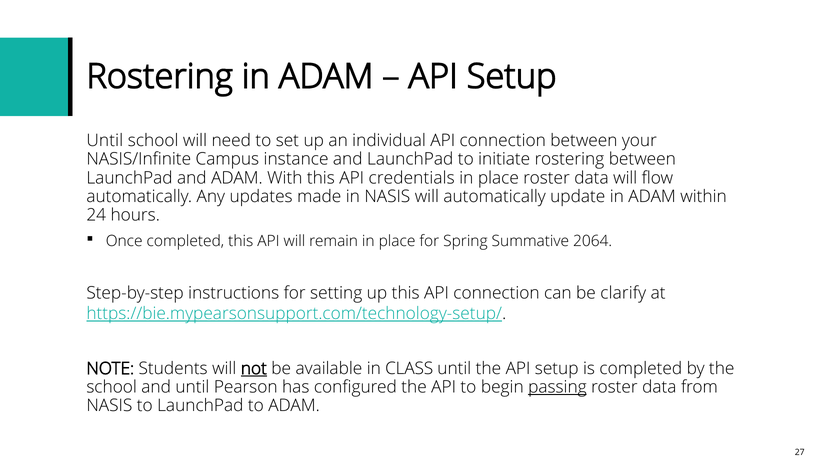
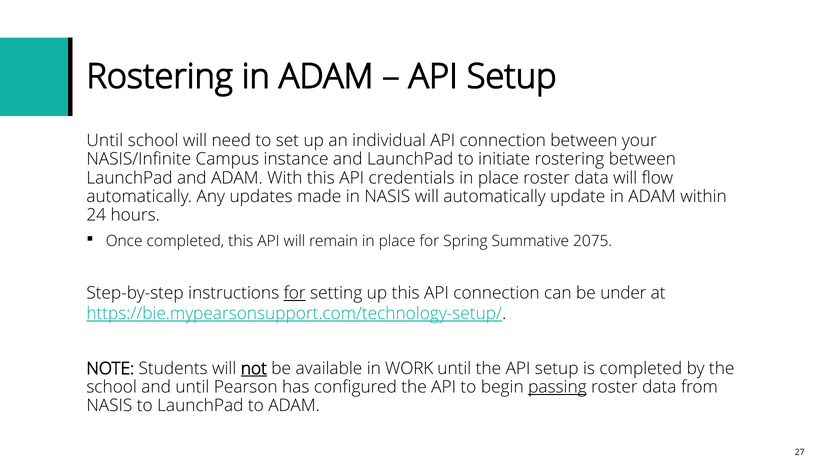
2064: 2064 -> 2075 (593, 241)
for underline: none -> present (295, 293)
clarify: clarify -> under (623, 293)
CLASS: CLASS -> WORK (409, 369)
